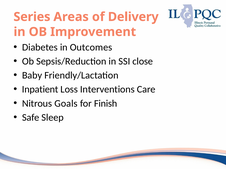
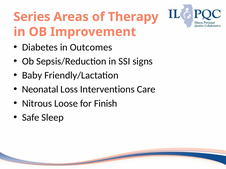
Delivery: Delivery -> Therapy (133, 17)
close: close -> signs (143, 61)
Inpatient: Inpatient -> Neonatal (40, 90)
Goals: Goals -> Loose (66, 104)
